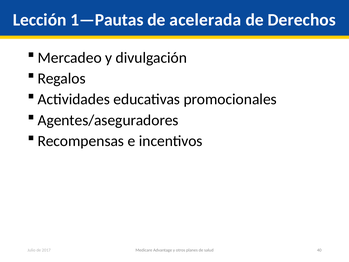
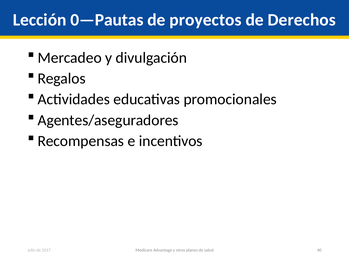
1—Pautas: 1—Pautas -> 0—Pautas (107, 20)
acelerada: acelerada -> proyectos (205, 20)
